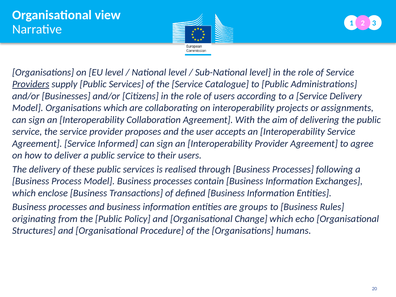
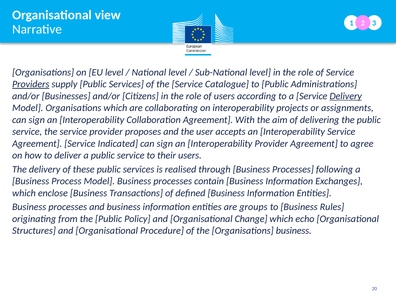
Delivery underline: none -> present (346, 96)
Informed: Informed -> Indicated (118, 144)
Organisations humans: humans -> business (294, 231)
